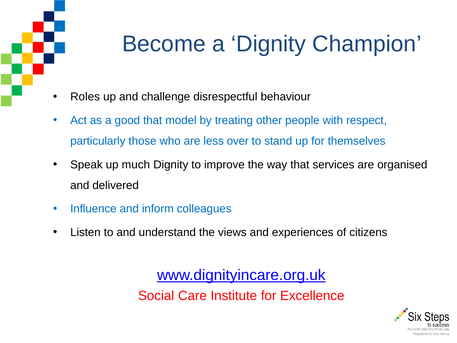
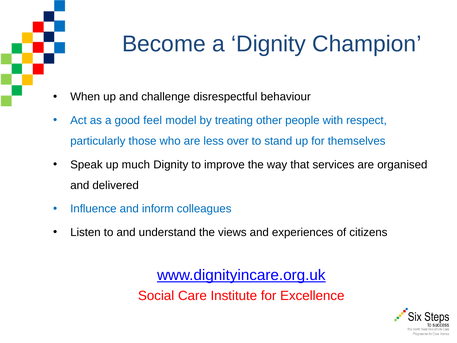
Roles: Roles -> When (85, 97)
good that: that -> feel (153, 120)
